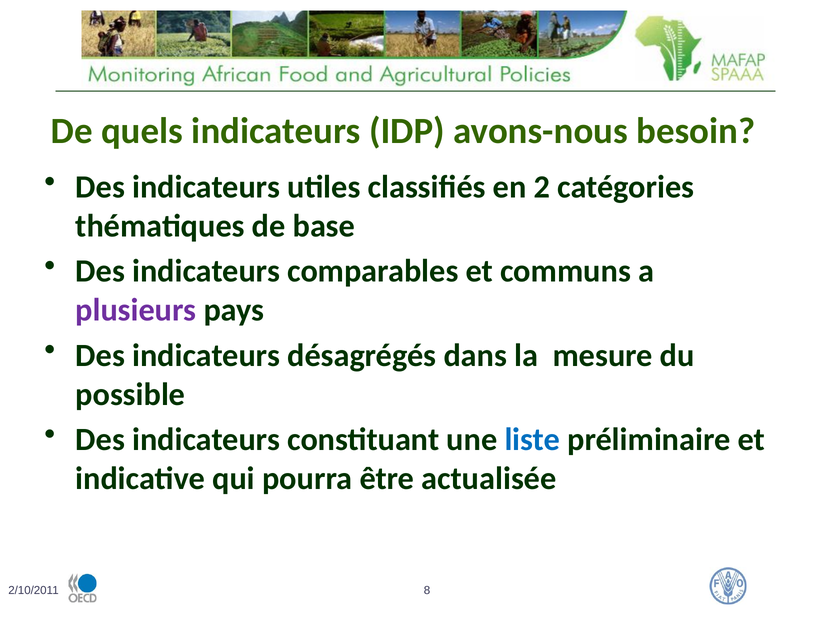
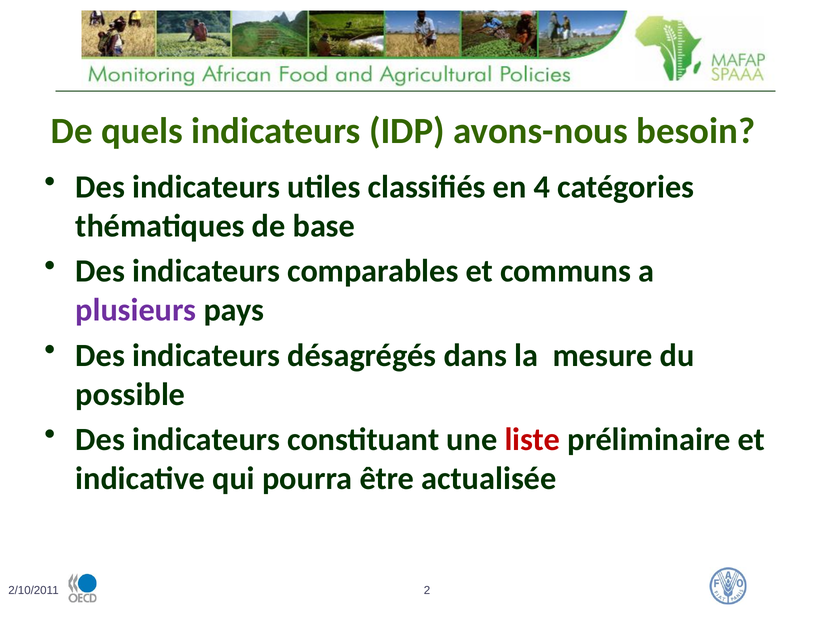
2: 2 -> 4 (542, 187)
liste colour: blue -> red (532, 439)
8: 8 -> 2 (427, 590)
